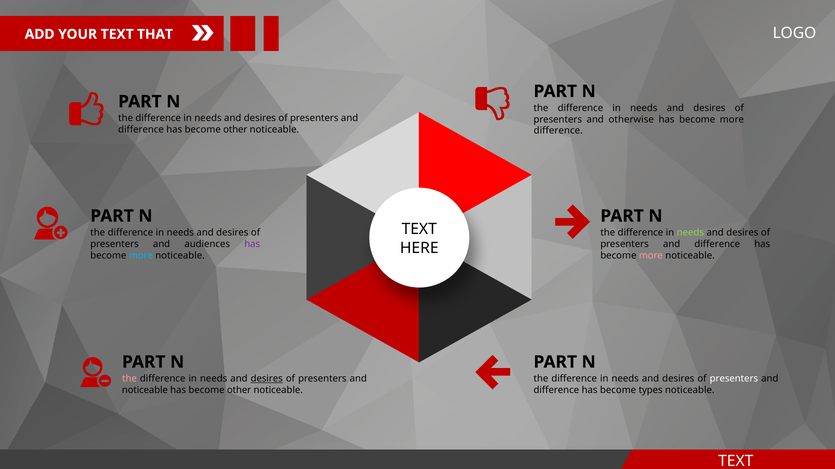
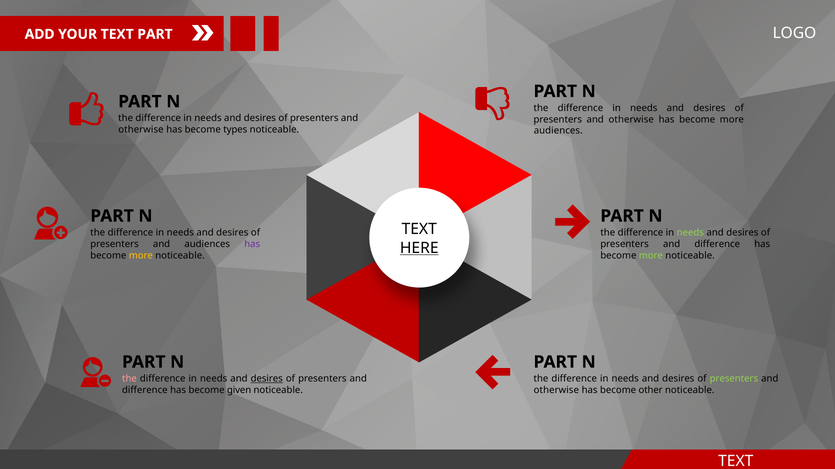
TEXT THAT: THAT -> PART (155, 34)
difference: difference -> otherwise (141, 130)
other: other -> types (235, 130)
difference: difference -> audiences (558, 131)
HERE underline: none -> present (419, 248)
more colour: light blue -> yellow (141, 256)
more colour: pink -> light green (651, 256)
presenters colour: white -> light green (734, 379)
noticeable: noticeable -> difference (145, 391)
other: other -> given (239, 391)
difference: difference -> otherwise (556, 391)
types: types -> other (651, 391)
